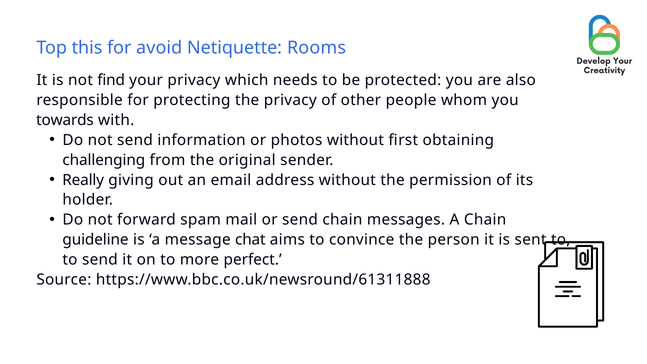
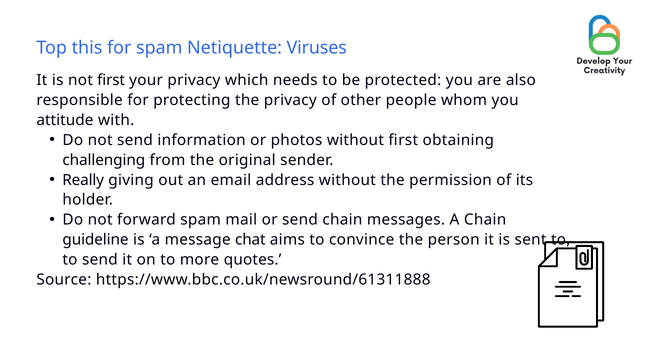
for avoid: avoid -> spam (159, 48)
Rooms: Rooms -> Viruses (317, 48)
not find: find -> first (111, 80)
towards: towards -> attitude (65, 120)
perfect: perfect -> quotes (253, 260)
